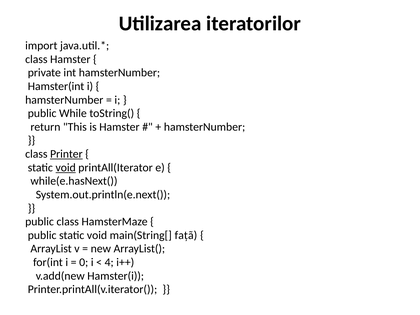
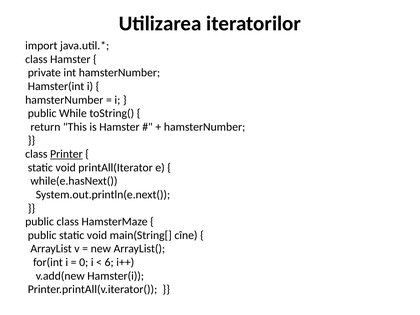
void underline: present -> none (66, 168)
fațã: fațã -> cîne (186, 235)
4: 4 -> 6 (109, 262)
